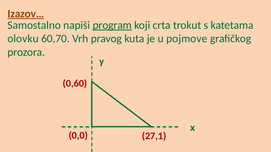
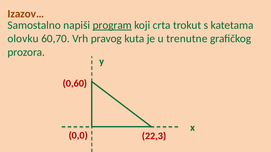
Izazov… underline: present -> none (26, 14)
pojmove: pojmove -> trenutne (187, 39)
27,1: 27,1 -> 22,3 (154, 136)
